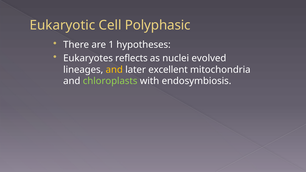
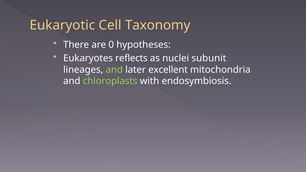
Polyphasic: Polyphasic -> Taxonomy (158, 25)
1: 1 -> 0 (111, 45)
evolved: evolved -> subunit (209, 58)
and colour: yellow -> light green (114, 70)
